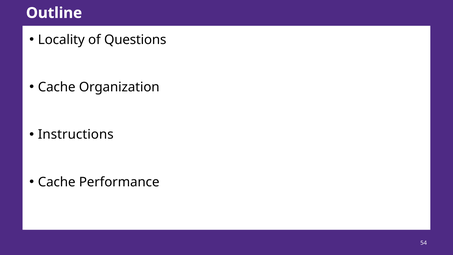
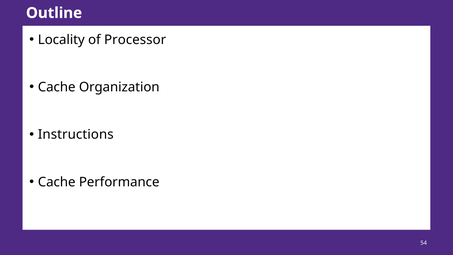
Questions: Questions -> Processor (135, 40)
